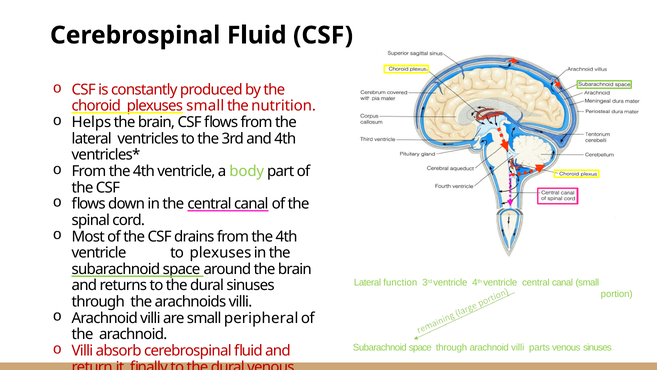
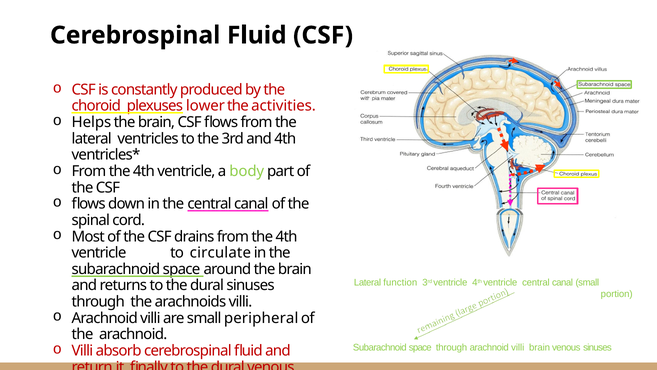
plexuses small: small -> lower (205, 106)
nutrition: nutrition -> activities (284, 106)
to plexuses: plexuses -> circulate (220, 253)
parts: parts -> brain (540, 347)
